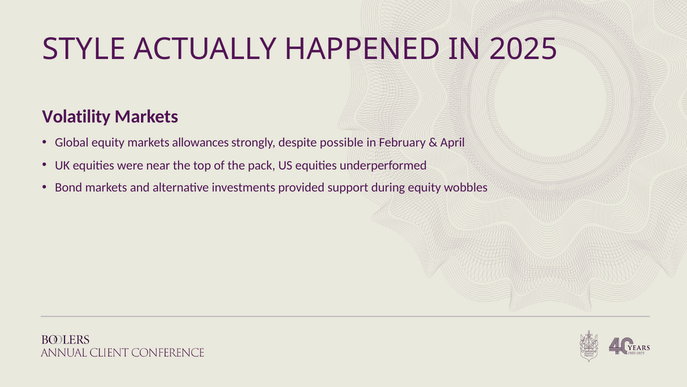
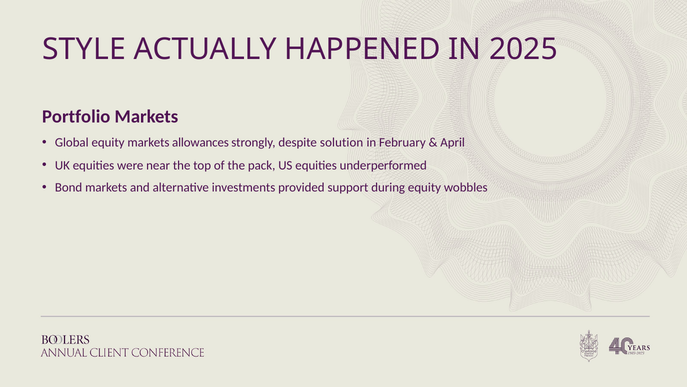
Volatility: Volatility -> Portfolio (76, 116)
possible: possible -> solution (342, 143)
